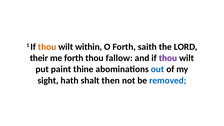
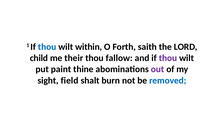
thou colour: orange -> blue (47, 47)
their: their -> child (39, 58)
me forth: forth -> their (74, 58)
out colour: blue -> purple (158, 69)
hath: hath -> field (70, 80)
then: then -> burn (111, 80)
